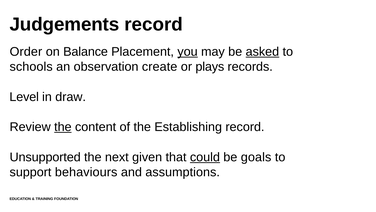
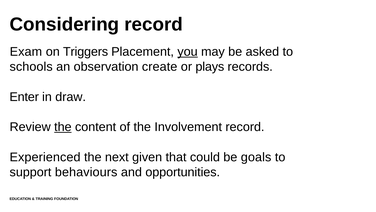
Judgements: Judgements -> Considering (64, 24)
Order: Order -> Exam (26, 52)
Balance: Balance -> Triggers (86, 52)
asked underline: present -> none (262, 52)
Level: Level -> Enter (24, 97)
Establishing: Establishing -> Involvement (188, 127)
Unsupported: Unsupported -> Experienced (45, 157)
could underline: present -> none (205, 157)
assumptions: assumptions -> opportunities (183, 172)
